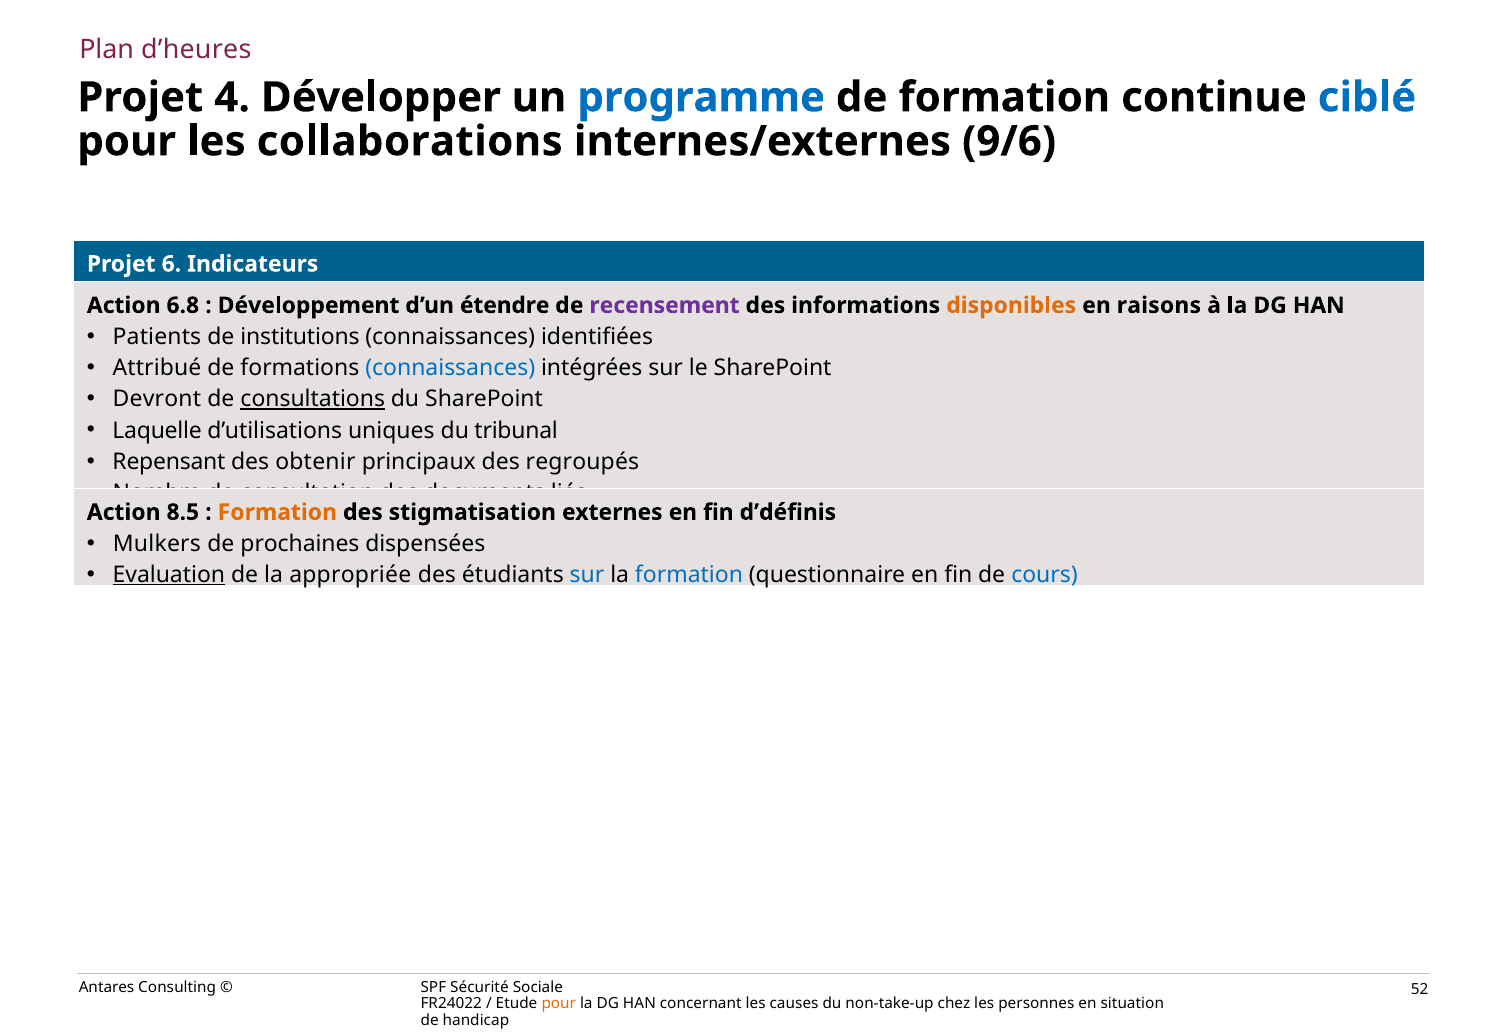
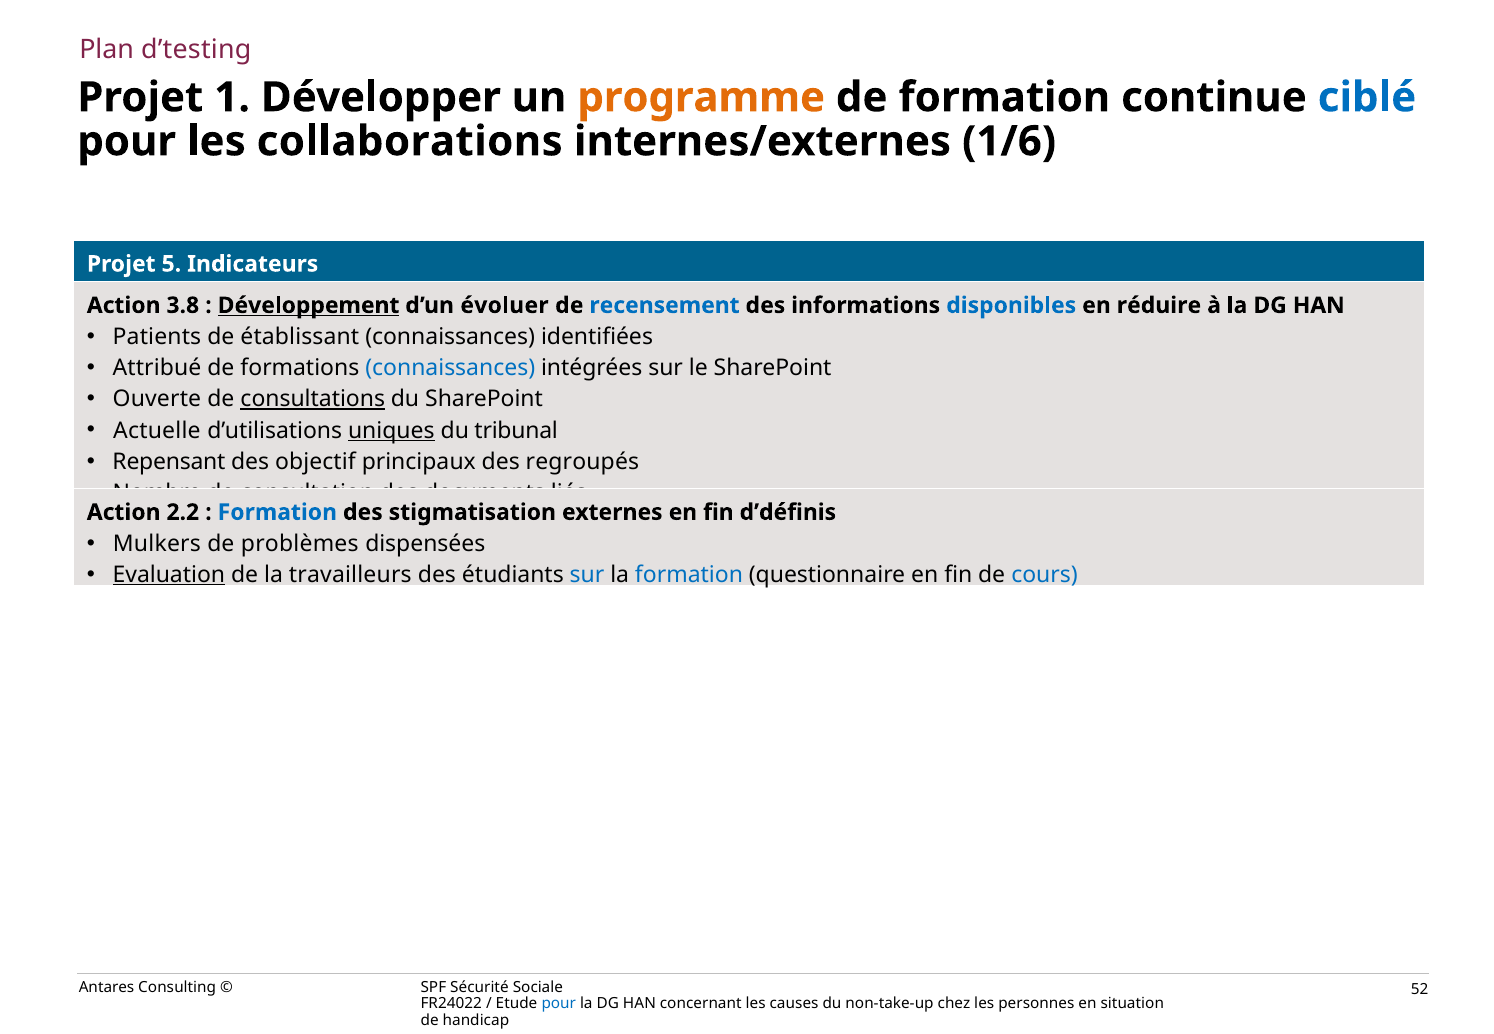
d’heures: d’heures -> d’testing (196, 49)
4: 4 -> 1 (232, 97)
programme colour: blue -> orange (701, 97)
9/6: 9/6 -> 1/6 (1009, 141)
6: 6 -> 5 (171, 264)
6.8: 6.8 -> 3.8 (183, 305)
Développement underline: none -> present (309, 305)
étendre: étendre -> évoluer (504, 305)
recensement colour: purple -> blue (664, 305)
disponibles colour: orange -> blue (1011, 305)
raisons: raisons -> réduire (1159, 305)
institutions: institutions -> établissant (300, 337)
Devront: Devront -> Ouverte (157, 399)
Laquelle: Laquelle -> Actuelle (157, 431)
uniques underline: none -> present (391, 431)
obtenir: obtenir -> objectif (315, 462)
8.5: 8.5 -> 2.2 (183, 512)
Formation colour: orange -> blue (277, 512)
prochaines: prochaines -> problèmes (300, 544)
appropriée: appropriée -> travailleurs (350, 575)
pour colour: orange -> blue (559, 1004)
